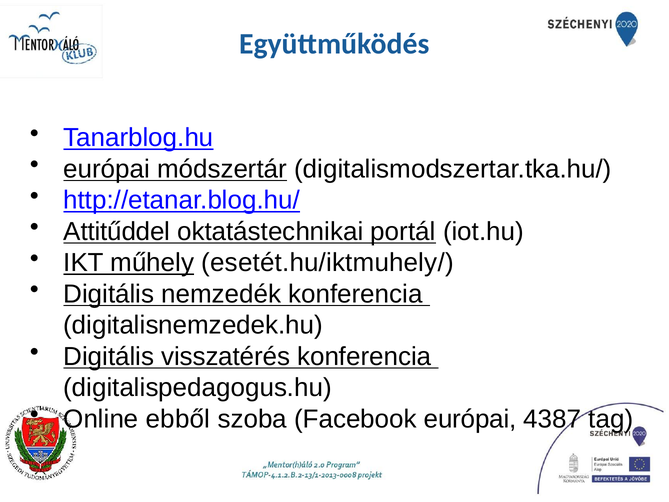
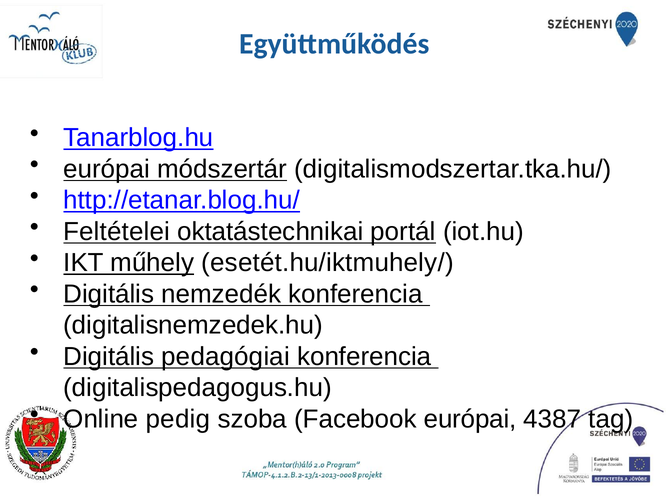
Attitűddel: Attitűddel -> Feltételei (117, 231)
visszatérés: visszatérés -> pedagógiai (226, 356)
ebből: ebből -> pedig (178, 419)
